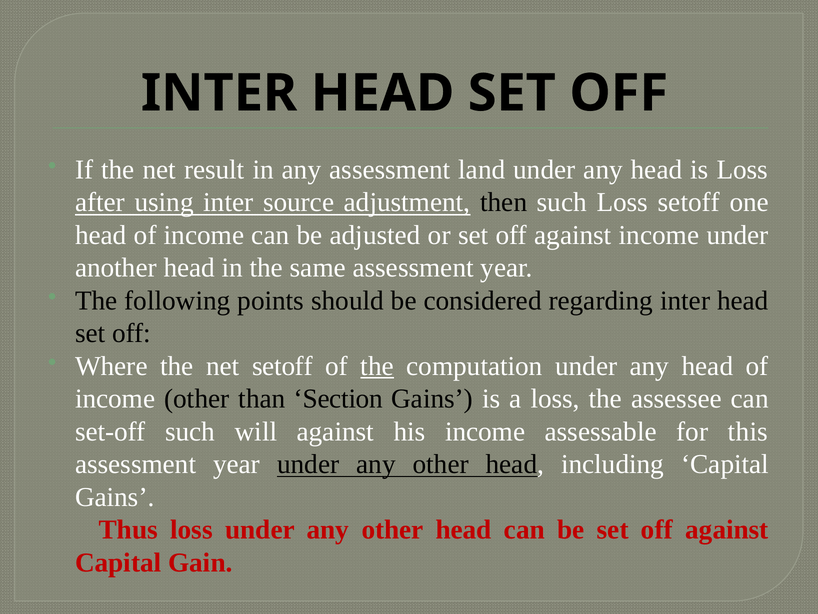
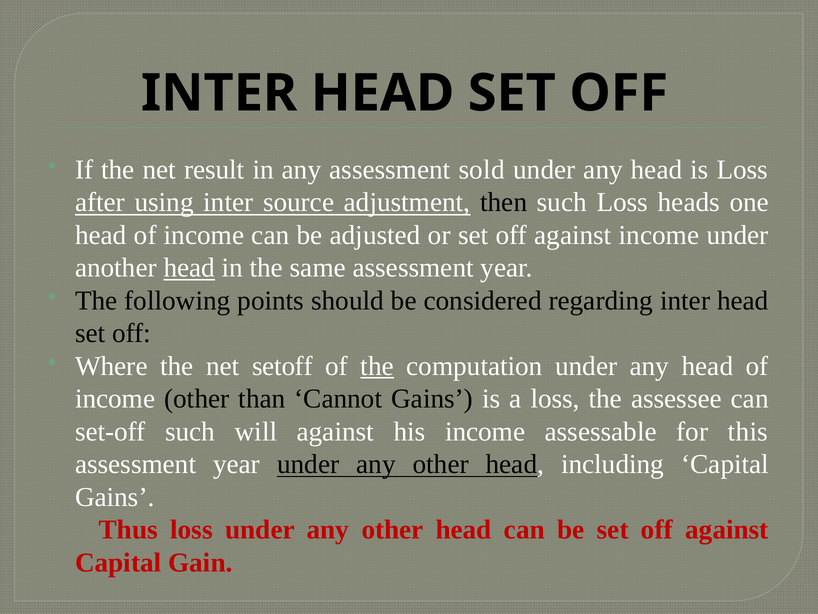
land: land -> sold (482, 170)
Loss setoff: setoff -> heads (689, 202)
head underline: none -> present (189, 268)
Section: Section -> Cannot (338, 399)
